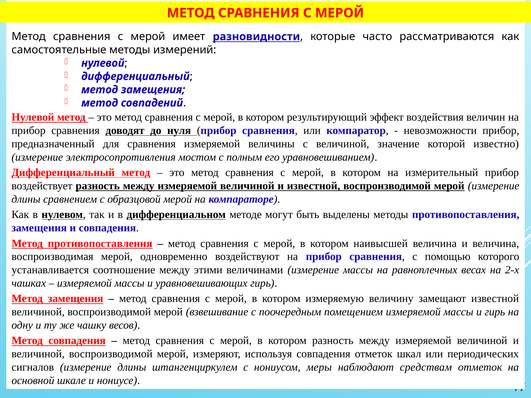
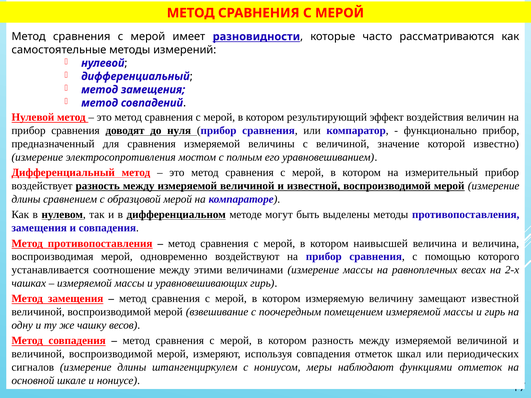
невозможности: невозможности -> функционально (440, 131)
средствам: средствам -> функциями (426, 367)
